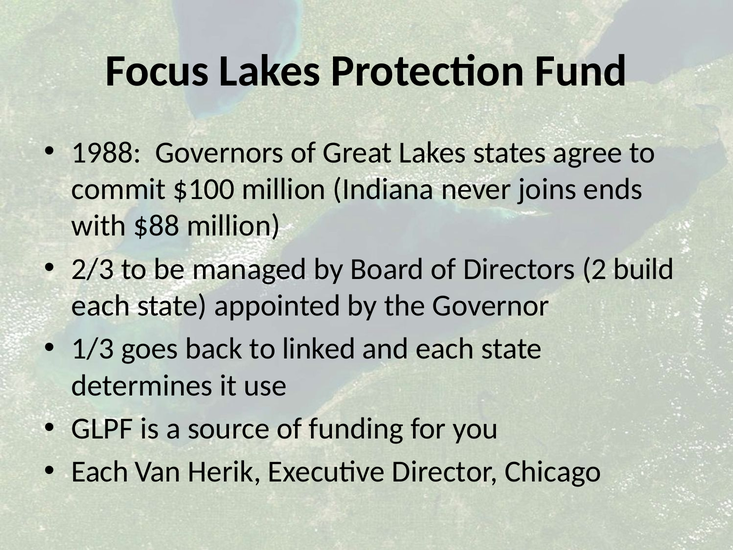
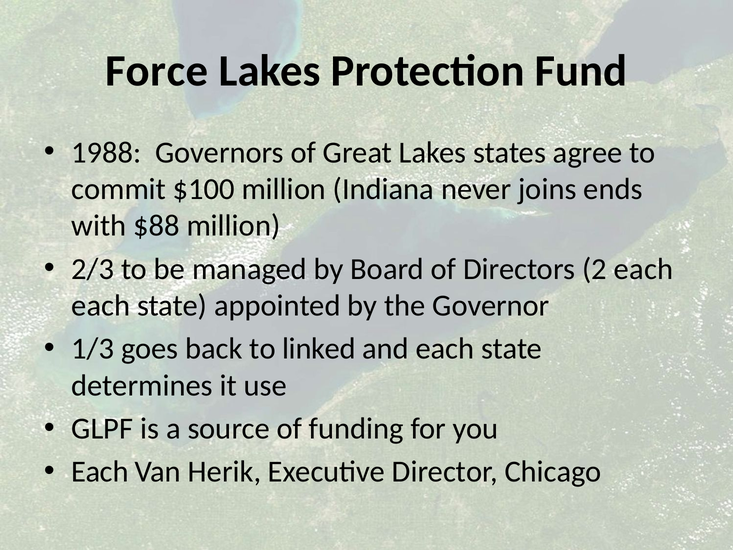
Focus: Focus -> Force (157, 71)
2 build: build -> each (643, 269)
